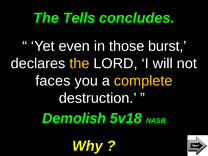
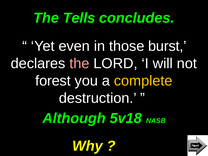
the colour: yellow -> pink (79, 63)
faces: faces -> forest (53, 81)
Demolish: Demolish -> Although (74, 118)
